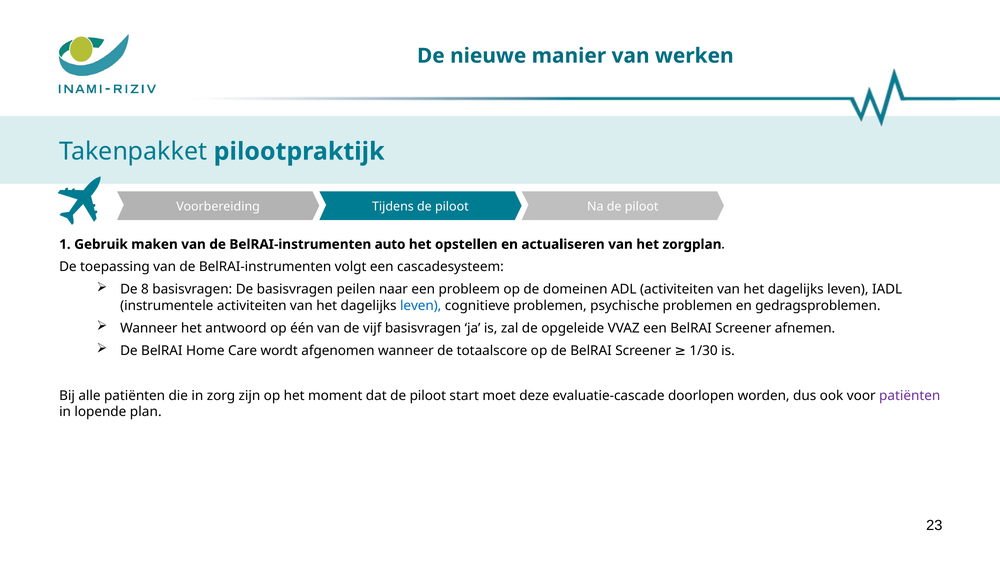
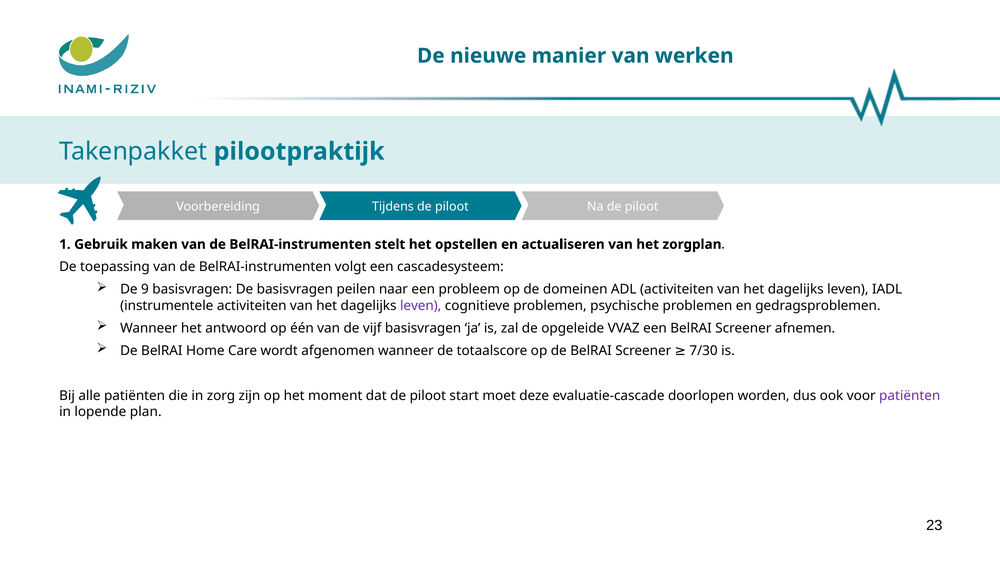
auto: auto -> stelt (390, 245)
8: 8 -> 9 (145, 290)
leven colour: blue -> purple (421, 306)
1/30: 1/30 -> 7/30 (704, 351)
